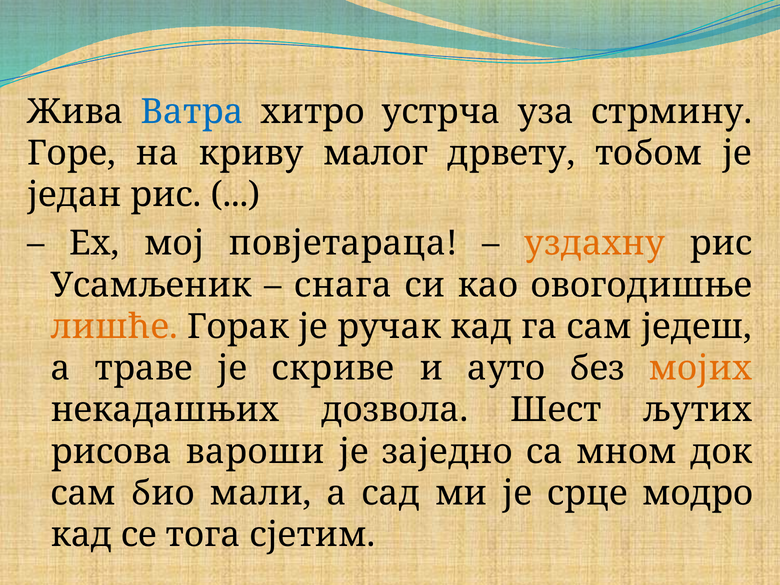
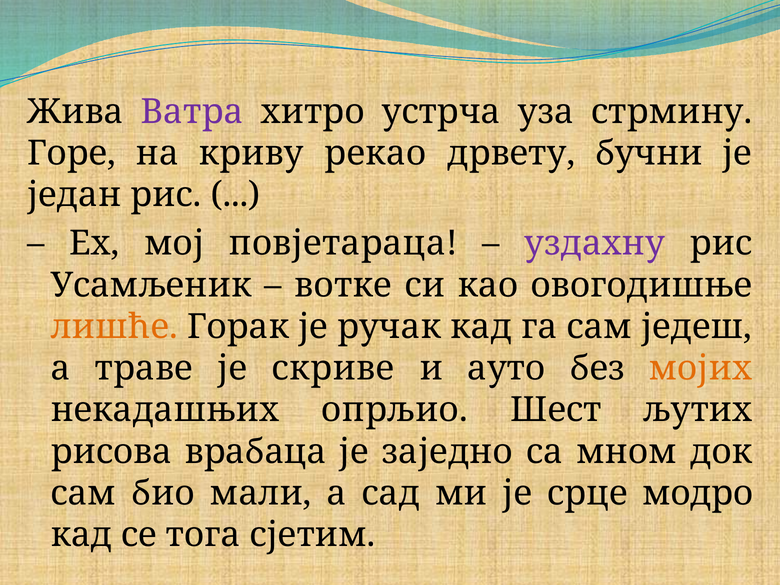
Ватра colour: blue -> purple (192, 112)
малог: малог -> рекао (375, 153)
тобом: тобом -> бучни (649, 153)
уздахну colour: orange -> purple (595, 243)
снага: снага -> вотке (343, 285)
дозвола: дозвола -> опрљио (395, 410)
вароши: вароши -> врабаца (256, 452)
